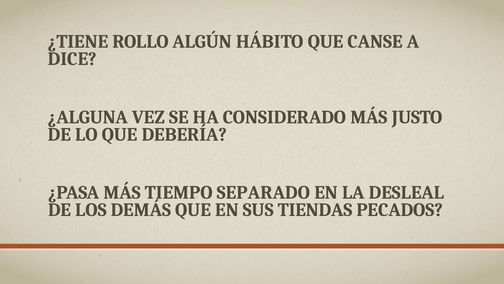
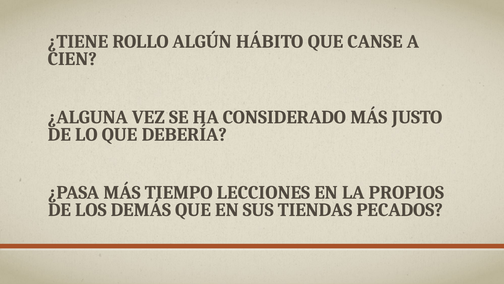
DICE: DICE -> CIEN (72, 59)
SEPARADO: SEPARADO -> LECCIONES (264, 192)
DESLEAL: DESLEAL -> PROPIOS (406, 192)
